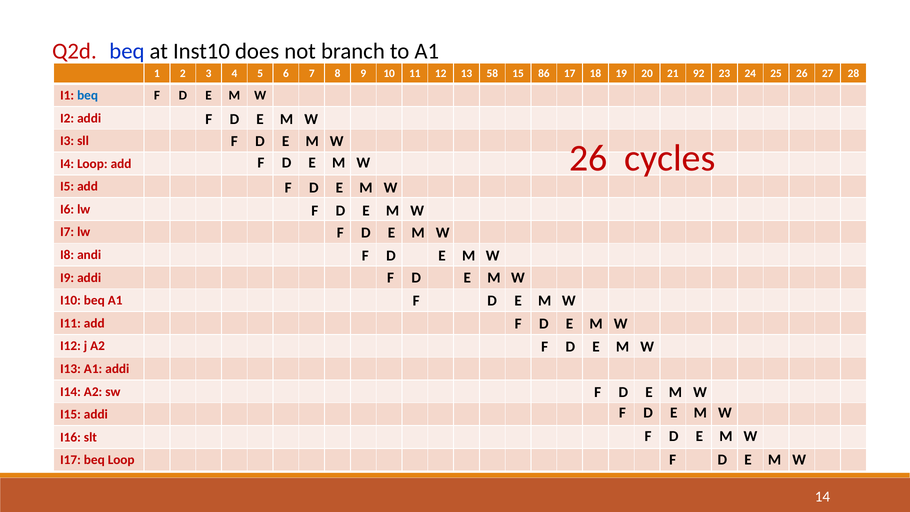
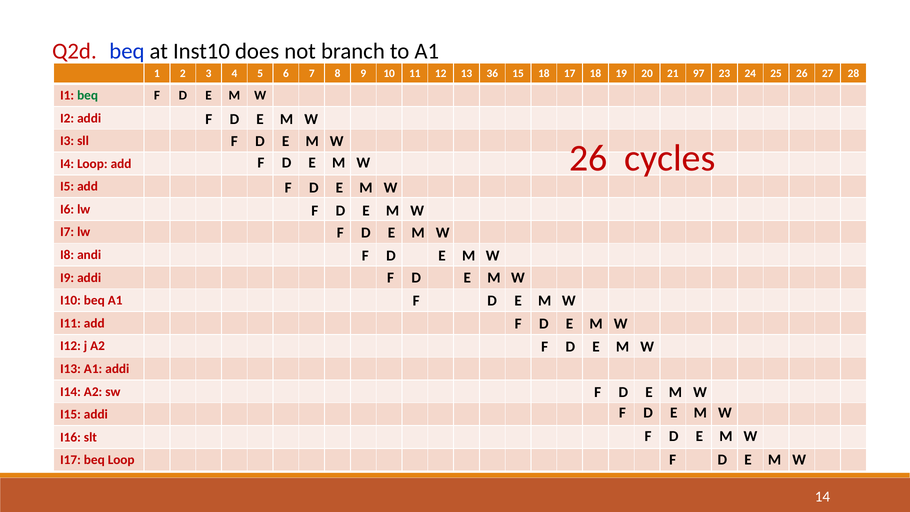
58: 58 -> 36 (492, 74)
15 86: 86 -> 18 (544, 74)
92: 92 -> 97 (699, 74)
beq colour: blue -> green (88, 95)
